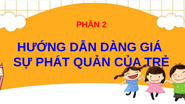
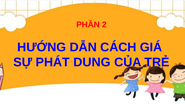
DÀNG: DÀNG -> CÁCH (118, 47)
QUẢN: QUẢN -> DUNG (92, 62)
